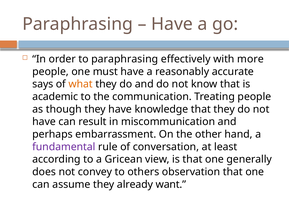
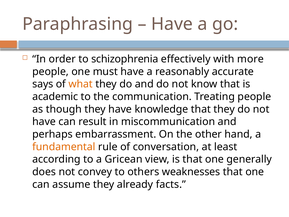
to paraphrasing: paraphrasing -> schizophrenia (125, 59)
fundamental colour: purple -> orange (64, 147)
observation: observation -> weaknesses (191, 172)
want: want -> facts (171, 184)
